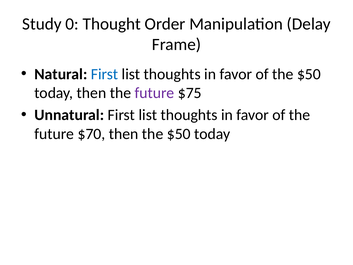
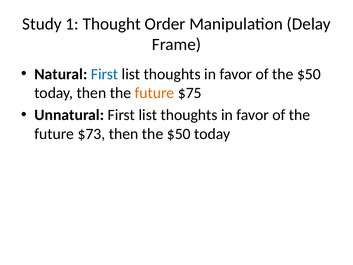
0: 0 -> 1 (72, 24)
future colour: purple -> orange (154, 93)
$70: $70 -> $73 (91, 134)
